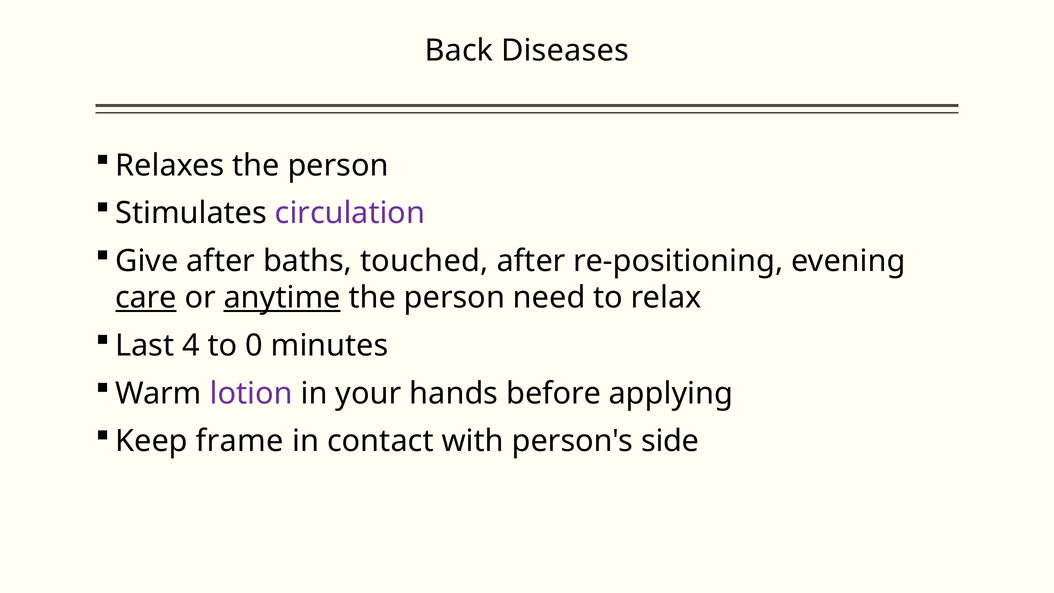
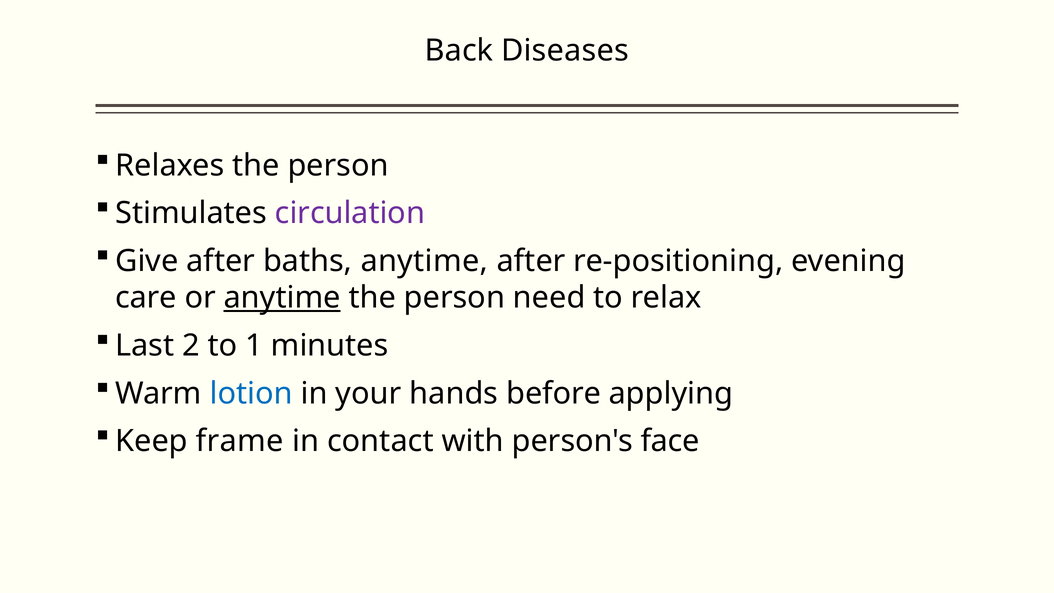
baths touched: touched -> anytime (424, 261)
care underline: present -> none (146, 298)
4: 4 -> 2 (191, 346)
0: 0 -> 1 (254, 346)
lotion colour: purple -> blue (251, 393)
side: side -> face (670, 441)
